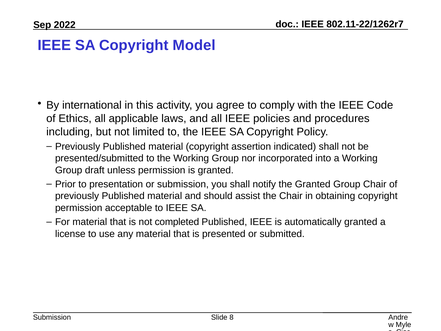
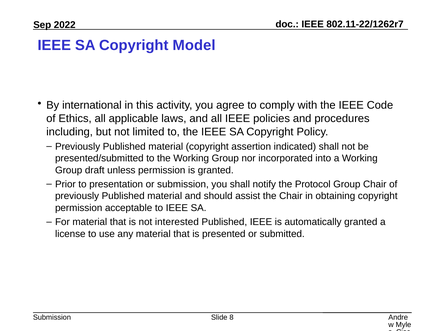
the Granted: Granted -> Protocol (313, 184)
completed: completed -> interested (177, 222)
